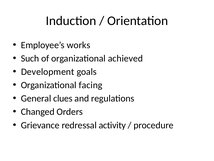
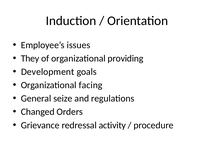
works: works -> issues (79, 45)
Such: Such -> They (30, 58)
achieved: achieved -> providing (125, 58)
clues: clues -> seize (63, 98)
